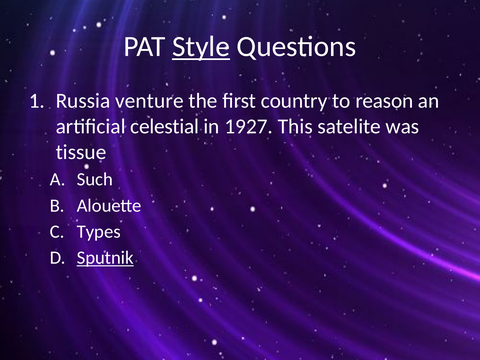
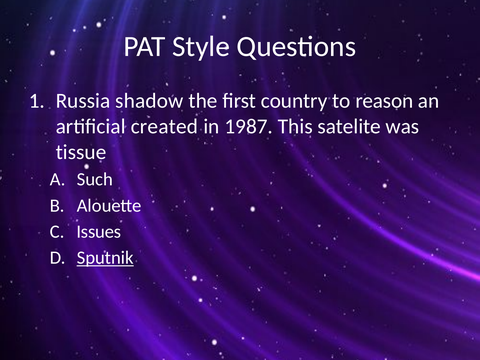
Style underline: present -> none (201, 46)
venture: venture -> shadow (149, 101)
celestial: celestial -> created (164, 126)
1927: 1927 -> 1987 (249, 126)
Types: Types -> Issues (99, 232)
